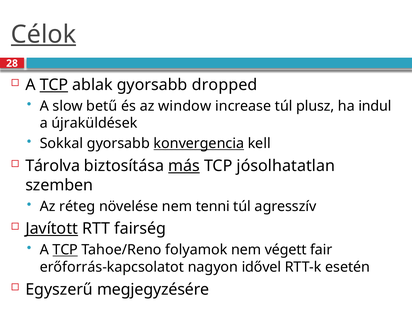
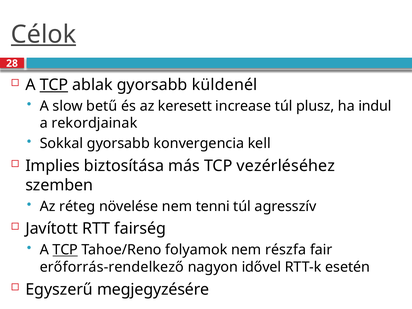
dropped: dropped -> küldenél (225, 85)
window: window -> keresett (185, 106)
újraküldések: újraküldések -> rekordjainak (94, 123)
konvergencia underline: present -> none (199, 144)
Tárolva: Tárolva -> Implies (53, 166)
más underline: present -> none (184, 166)
jósolhatatlan: jósolhatatlan -> vezérléséhez (286, 166)
Javított underline: present -> none (52, 229)
végett: végett -> részfa (286, 250)
erőforrás-kapcsolatot: erőforrás-kapcsolatot -> erőforrás-rendelkező (112, 267)
